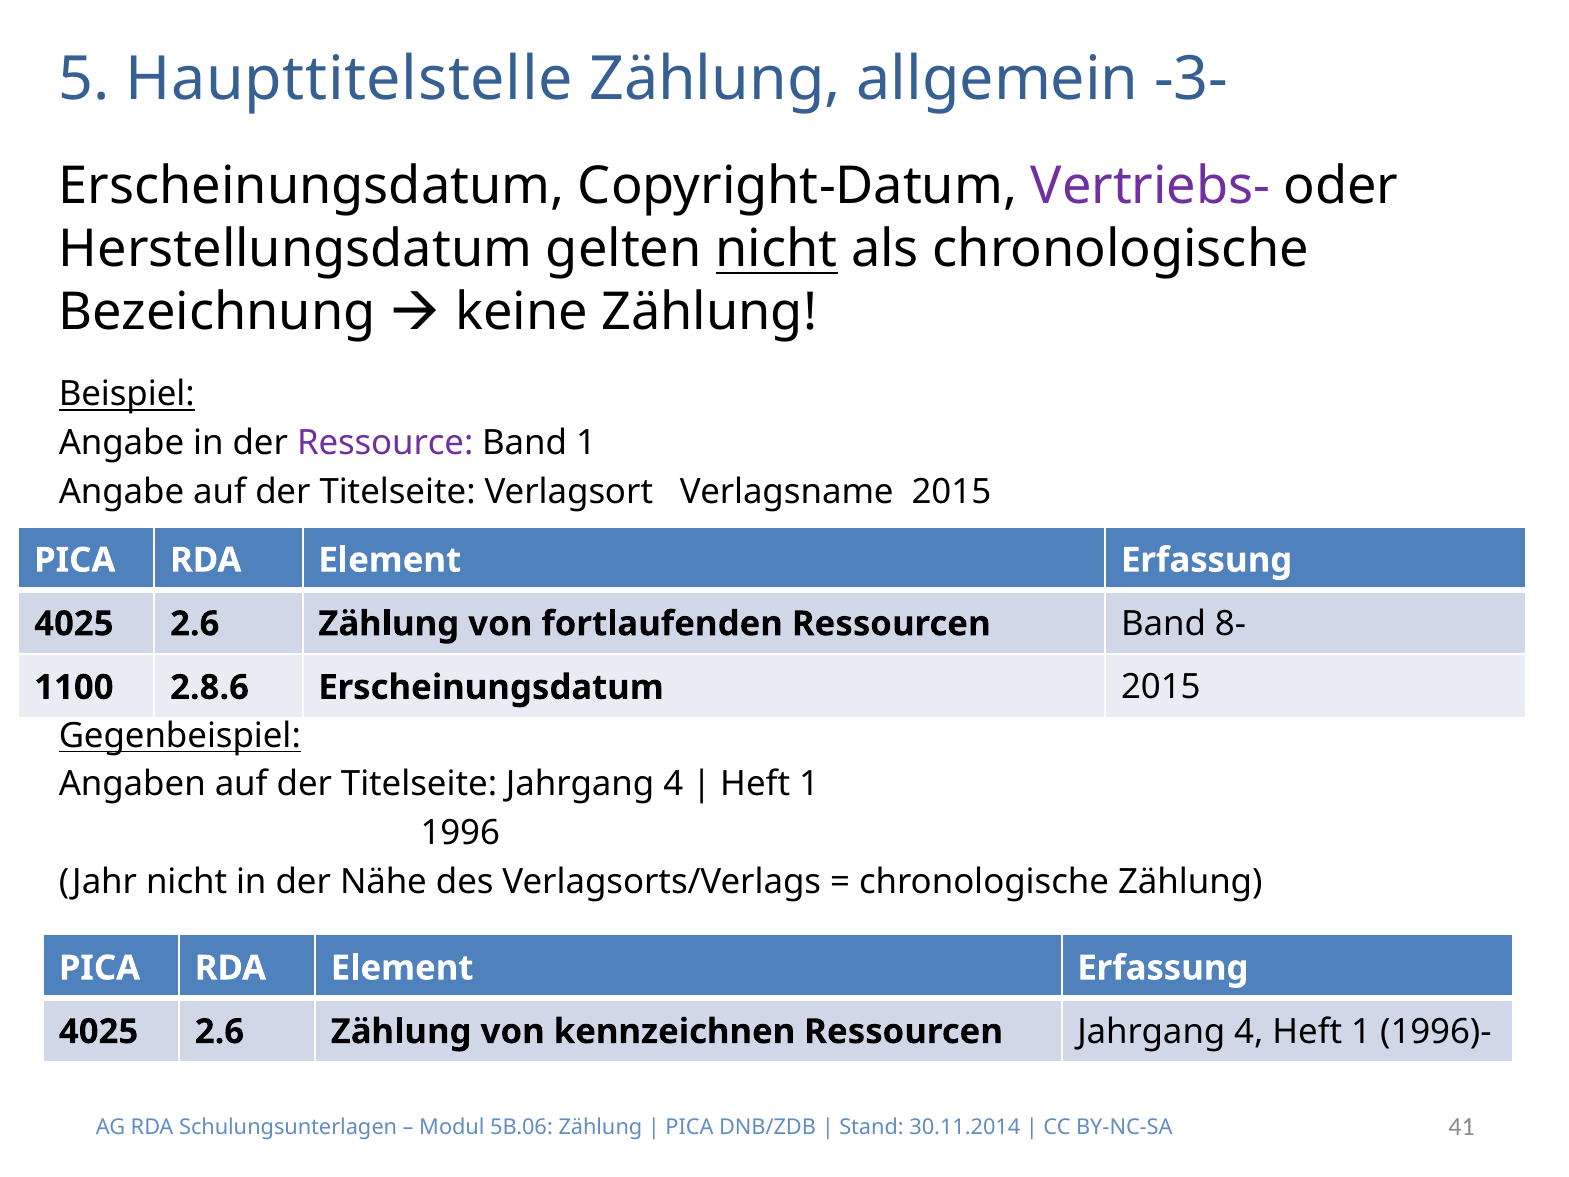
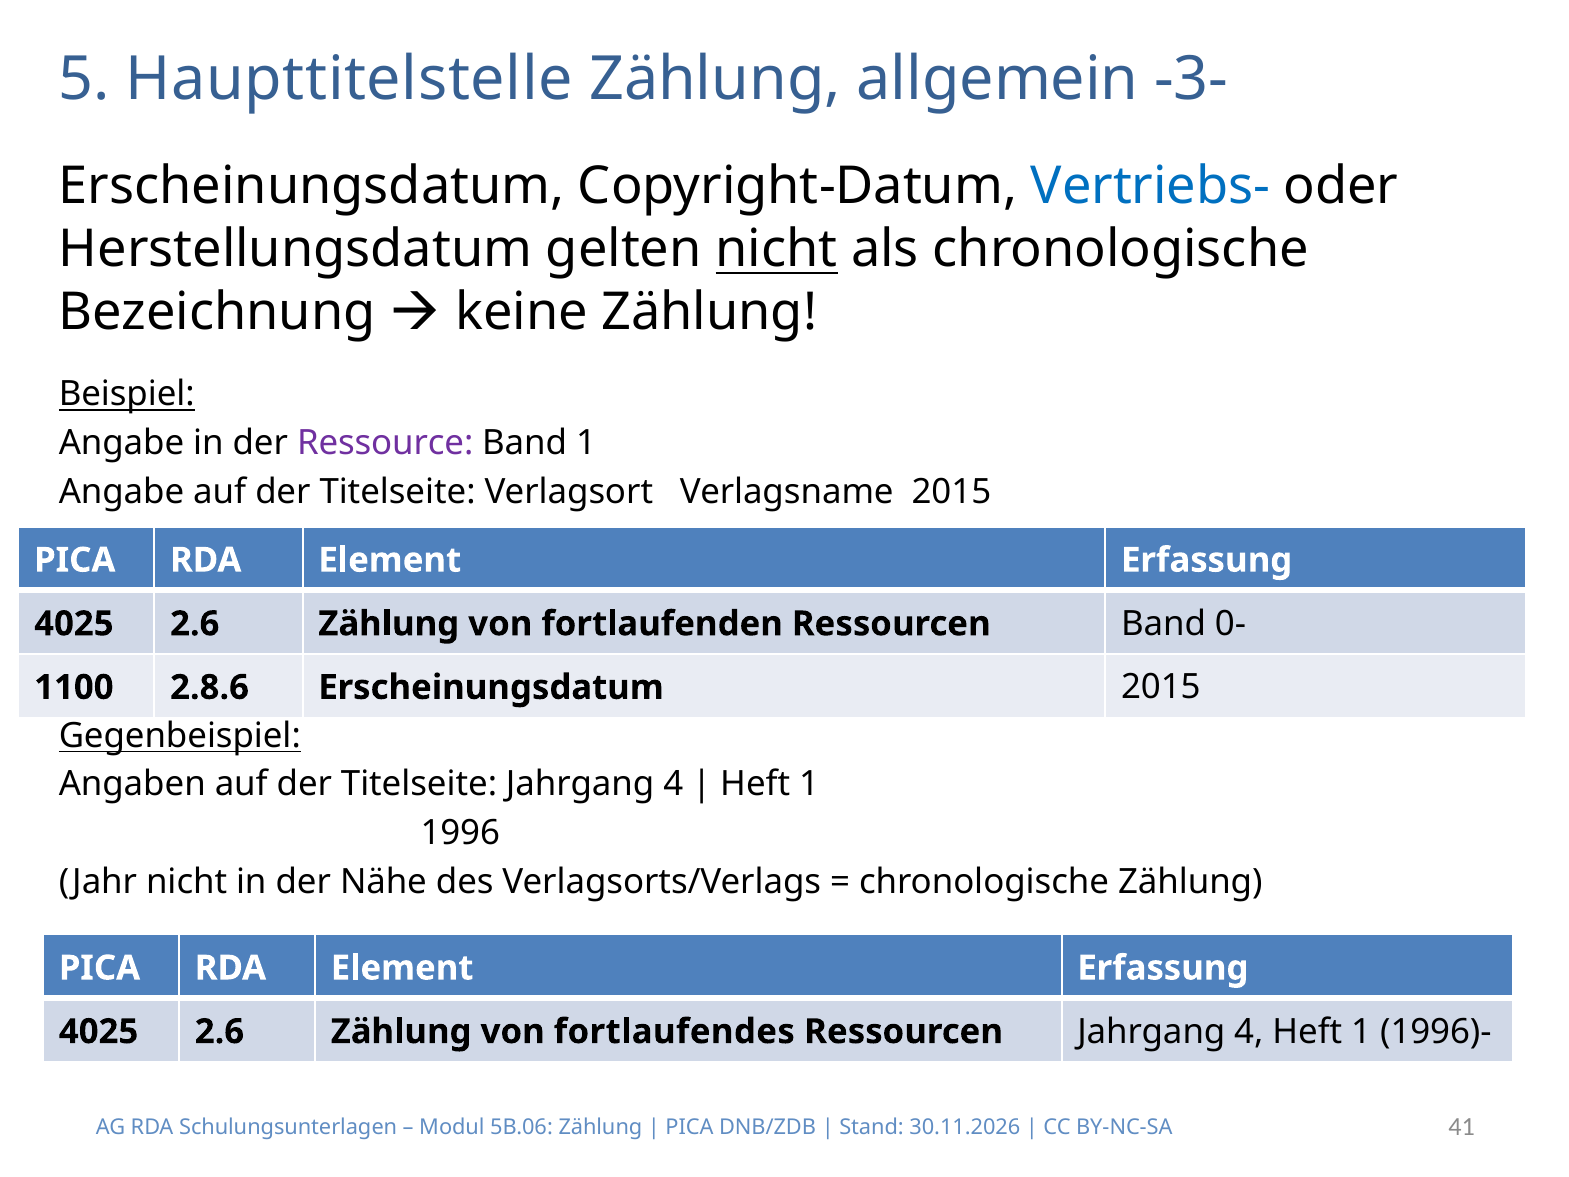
Vertriebs- colour: purple -> blue (1150, 186)
8-: 8- -> 0- (1230, 624)
kennzeichnen: kennzeichnen -> fortlaufendes (674, 1031)
30.11.2014: 30.11.2014 -> 30.11.2026 (965, 1127)
